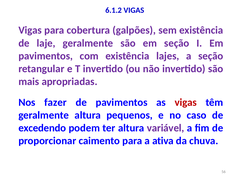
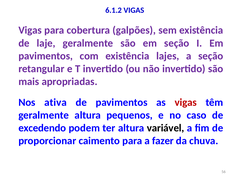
fazer: fazer -> ativa (56, 102)
variável colour: purple -> black (166, 128)
ativa: ativa -> fazer (163, 141)
